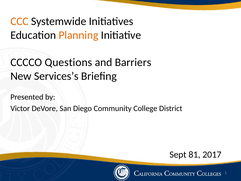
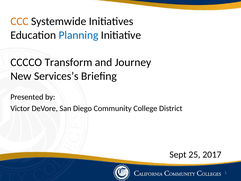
Planning colour: orange -> blue (79, 35)
Questions: Questions -> Transform (68, 62)
Barriers: Barriers -> Journey (133, 62)
81: 81 -> 25 (194, 154)
